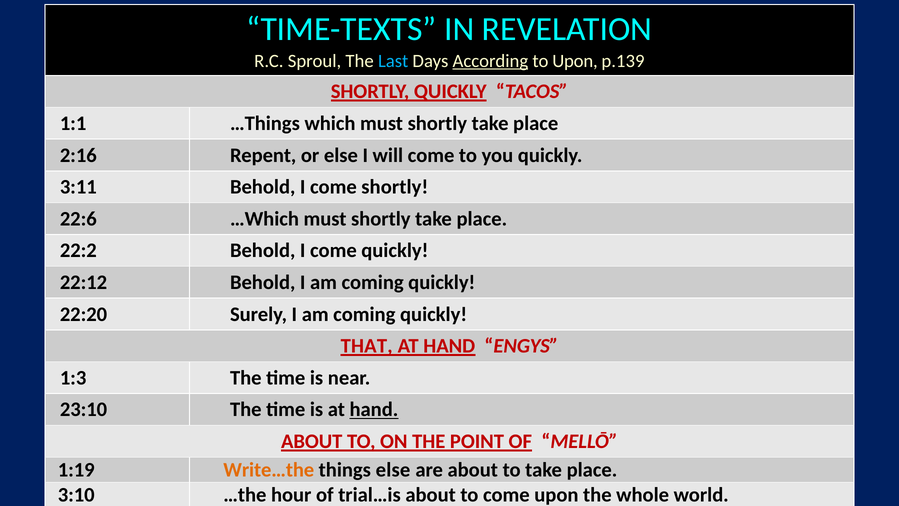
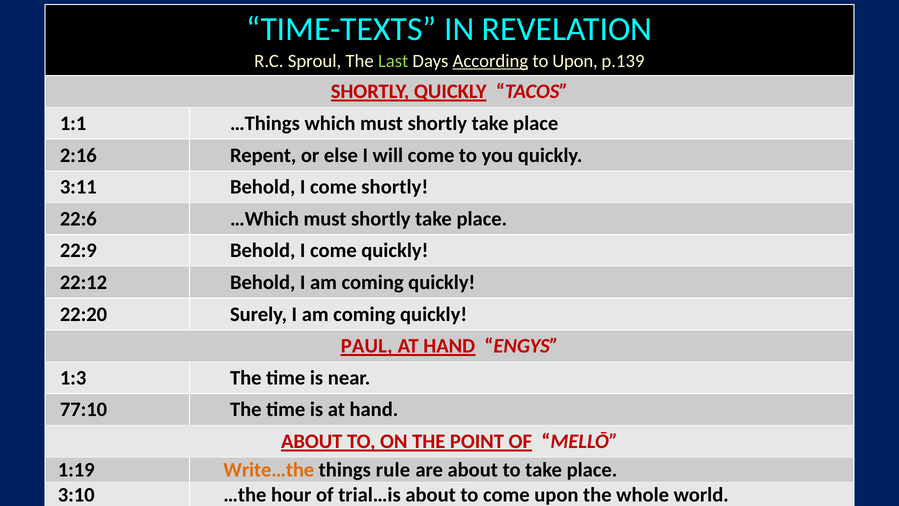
Last colour: light blue -> light green (393, 61)
22:2: 22:2 -> 22:9 (78, 250)
THAT: THAT -> PAUL (367, 346)
23:10: 23:10 -> 77:10 (84, 409)
hand underline: present -> none (374, 409)
things else: else -> rule (393, 470)
